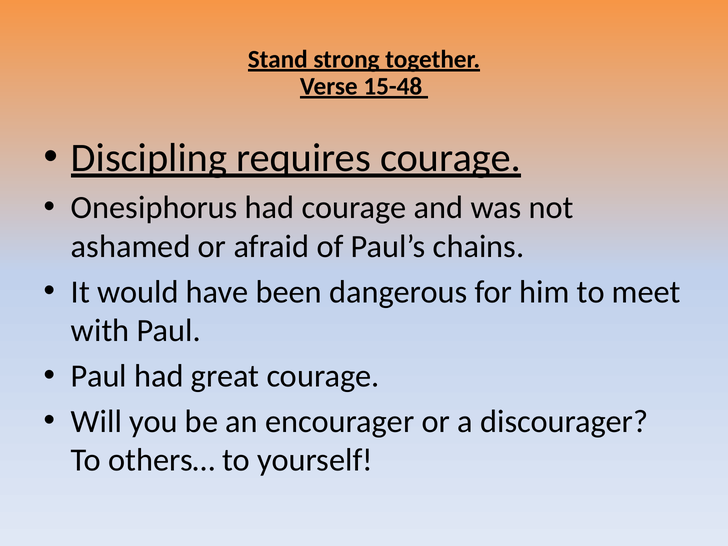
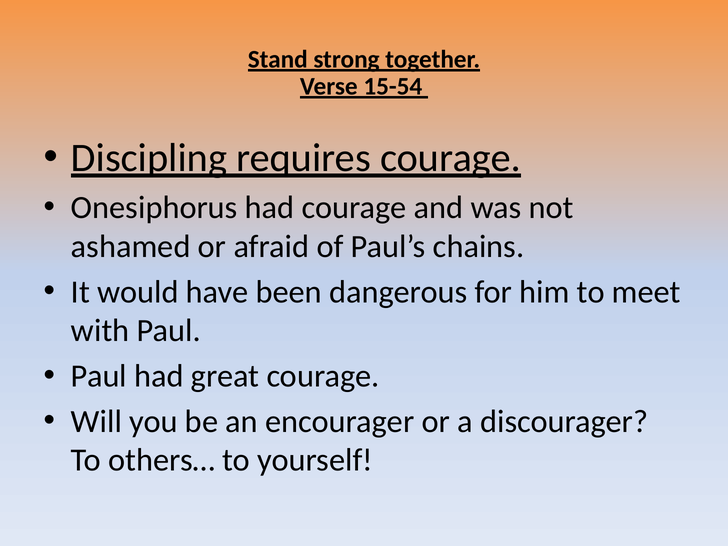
15-48: 15-48 -> 15-54 (393, 86)
